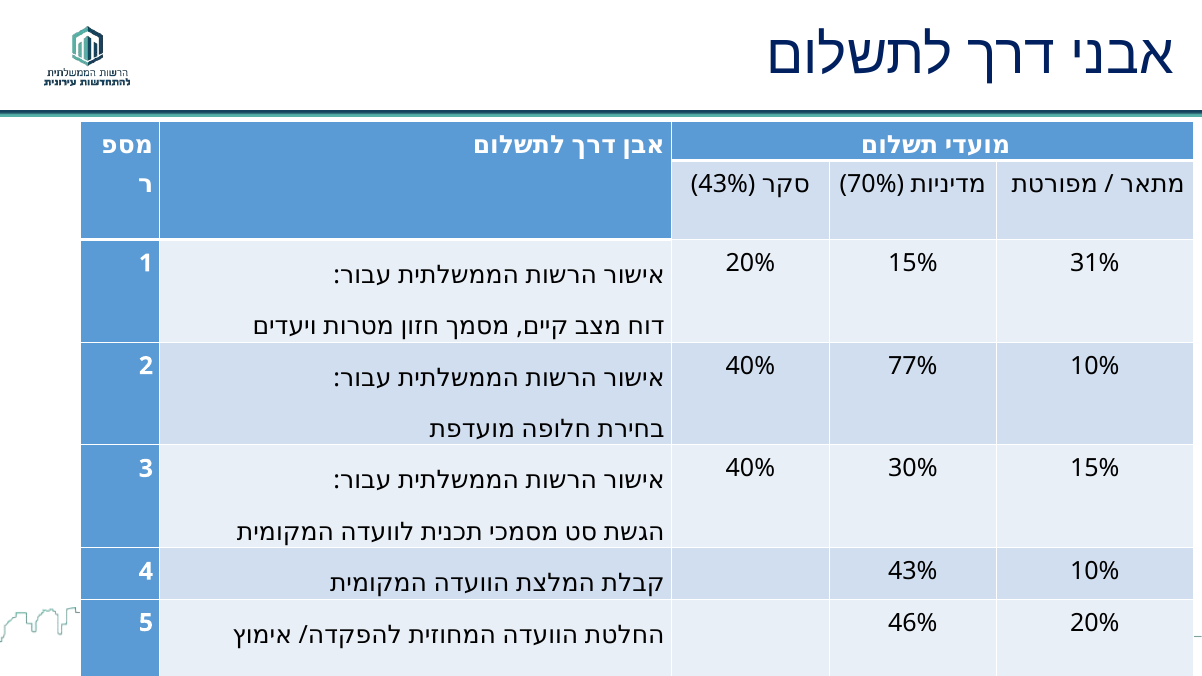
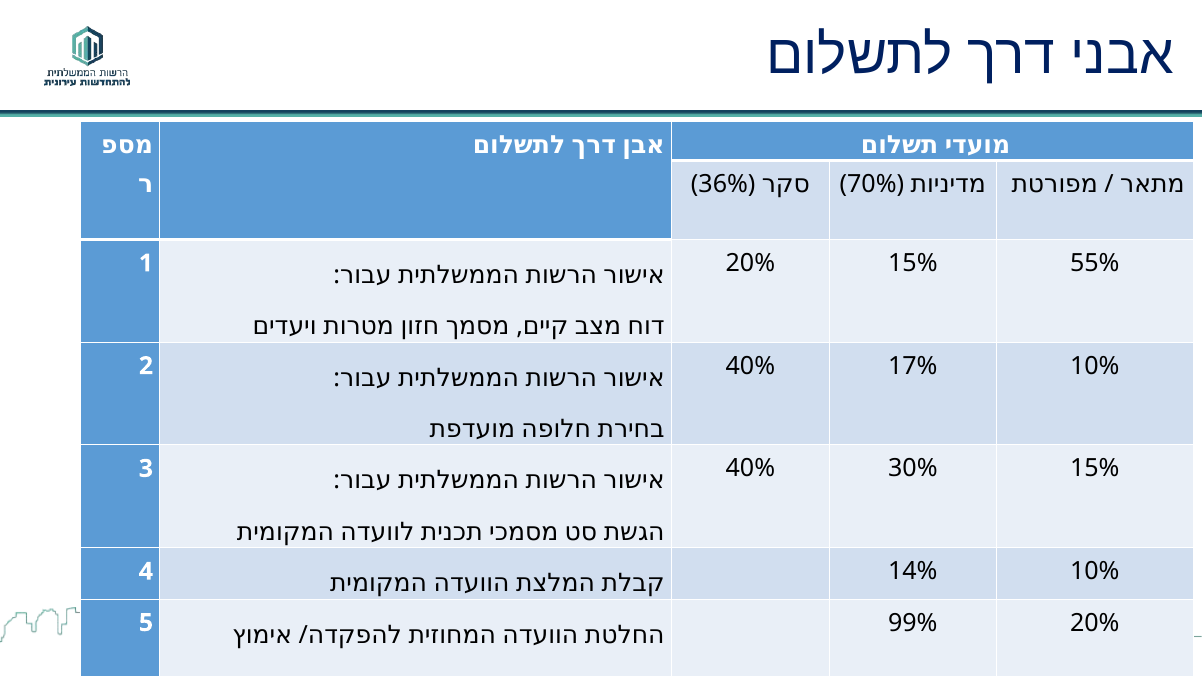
43%: 43% -> 36% (723, 184)
31%: 31% -> 55% (1095, 263)
77%: 77% -> 17% (913, 366)
43%: 43% -> 14% (913, 571)
46%: 46% -> 99% (913, 623)
